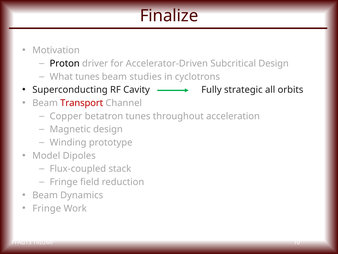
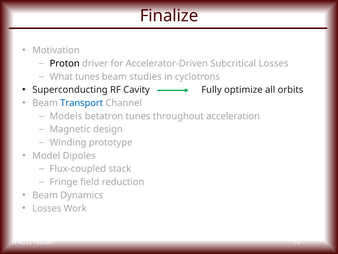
Subcritical Design: Design -> Losses (273, 63)
strategic: strategic -> optimize (243, 90)
Transport colour: red -> blue (82, 103)
Copper: Copper -> Models (66, 116)
Fringe: Fringe -> Losses (47, 208)
